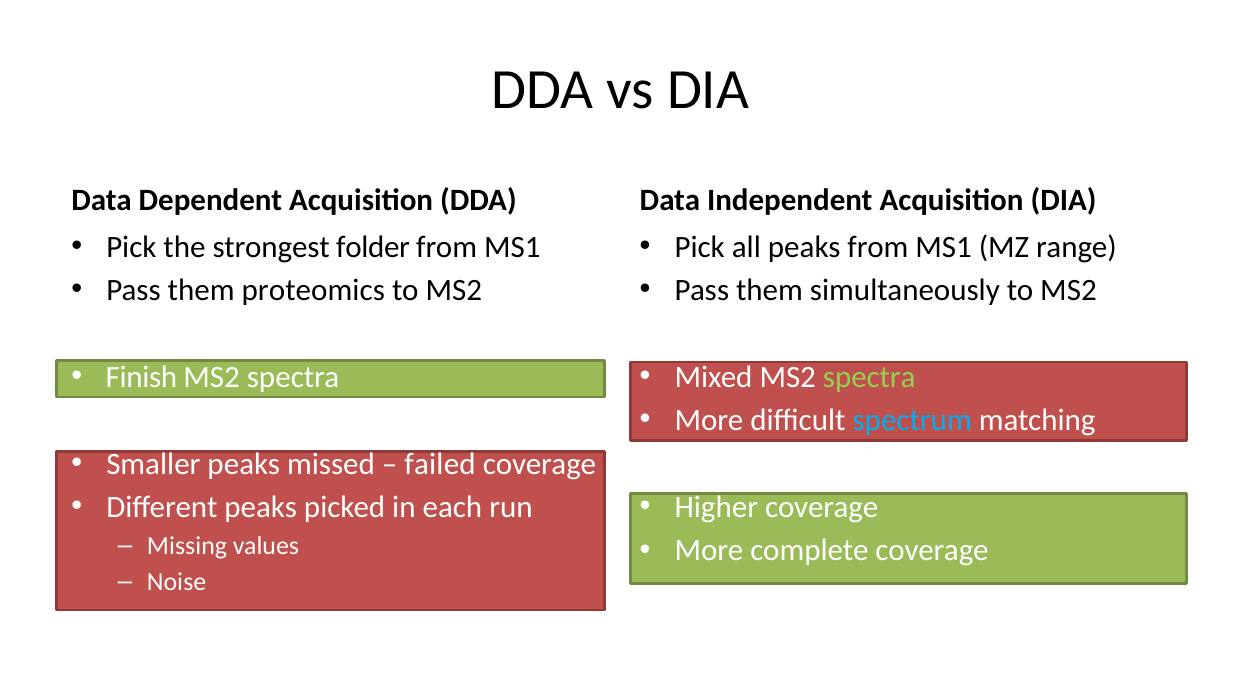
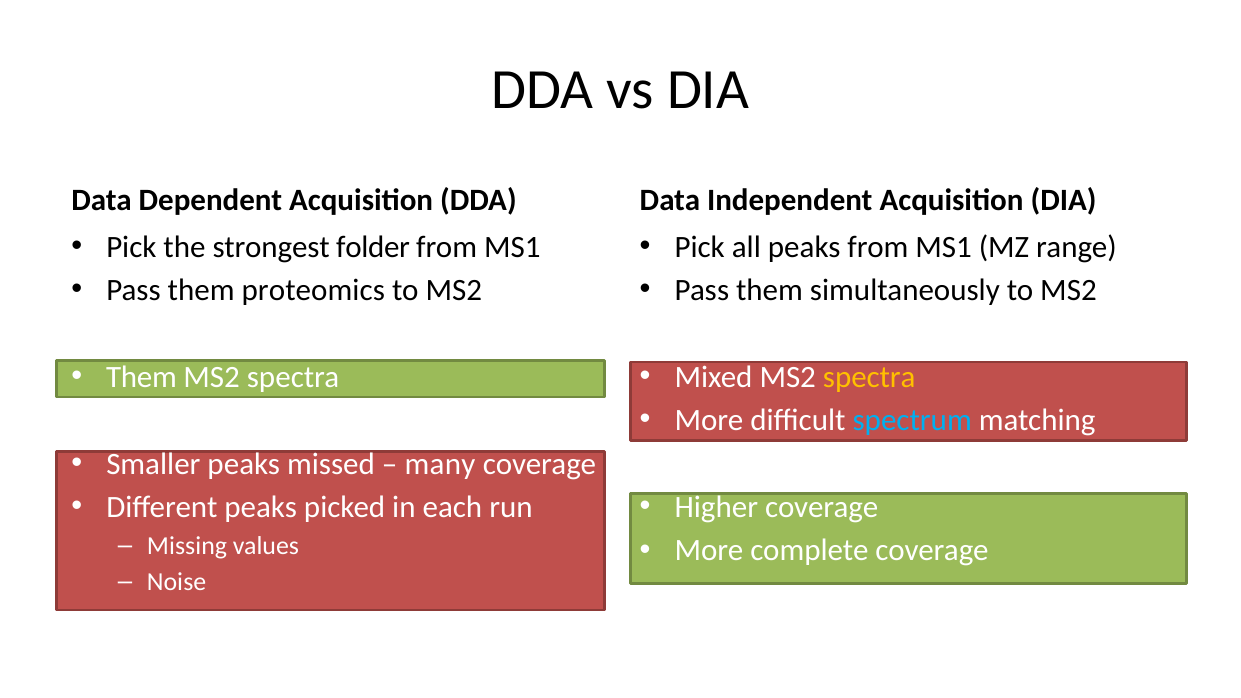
Finish: Finish -> Them (141, 377)
spectra colour: light green -> yellow (869, 377)
failed: failed -> many (440, 464)
